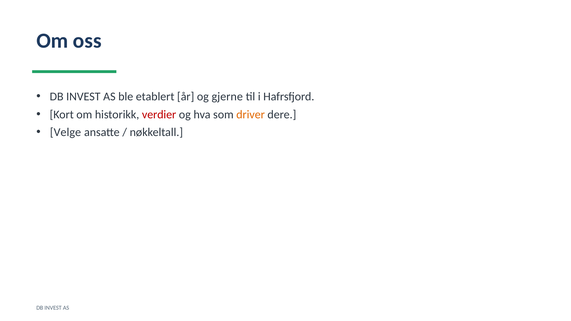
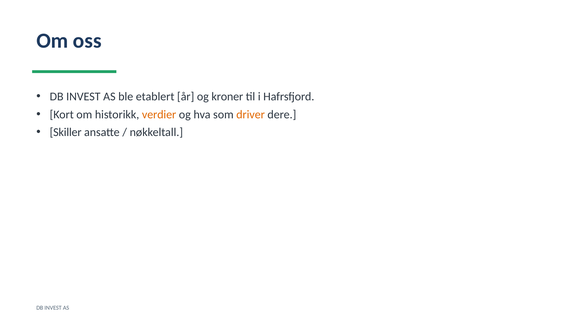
gjerne: gjerne -> kroner (227, 97)
verdier colour: red -> orange (159, 115)
Velge: Velge -> Skiller (66, 132)
